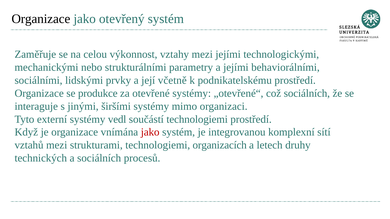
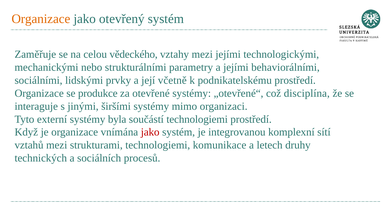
Organizace colour: black -> orange (41, 19)
výkonnost: výkonnost -> vědeckého (134, 54)
což sociálních: sociálních -> disciplína (307, 93)
vedl: vedl -> byla (117, 119)
organizacích: organizacích -> komunikace (220, 145)
